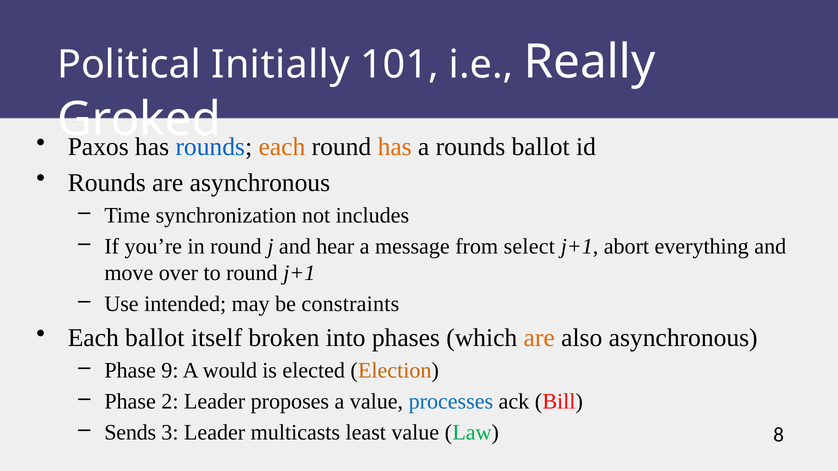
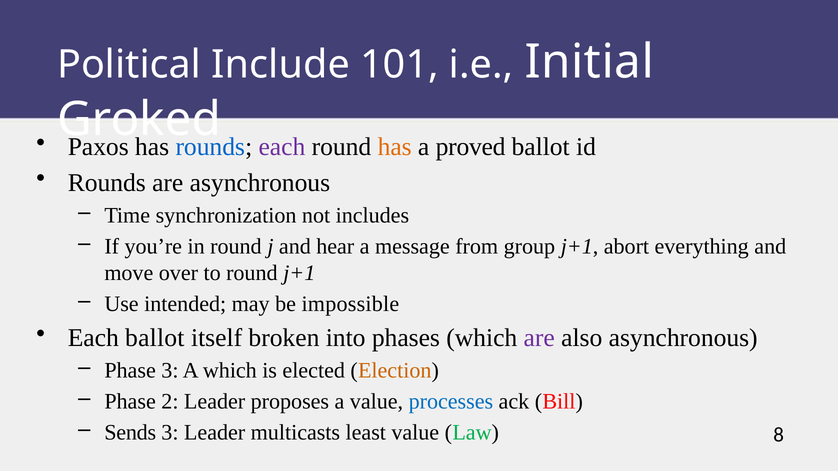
Initially: Initially -> Include (281, 65)
Really: Really -> Initial (589, 62)
each colour: orange -> purple (282, 147)
a rounds: rounds -> proved (471, 147)
select: select -> group (529, 247)
constraints: constraints -> impossible (350, 304)
are colour: orange -> purple (539, 338)
Phase 9: 9 -> 3 (170, 371)
A would: would -> which (230, 371)
